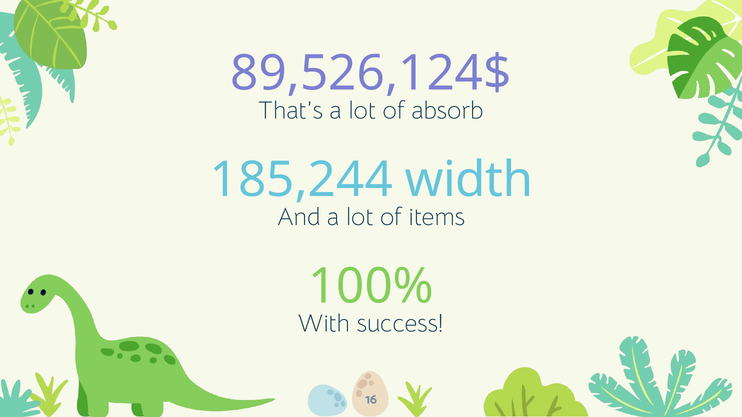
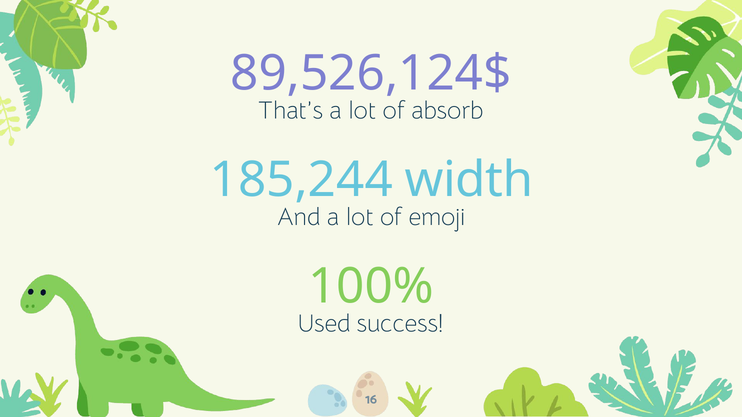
items: items -> emoji (437, 217)
With: With -> Used (324, 324)
